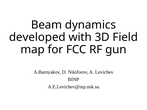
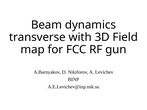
developed: developed -> transverse (37, 37)
